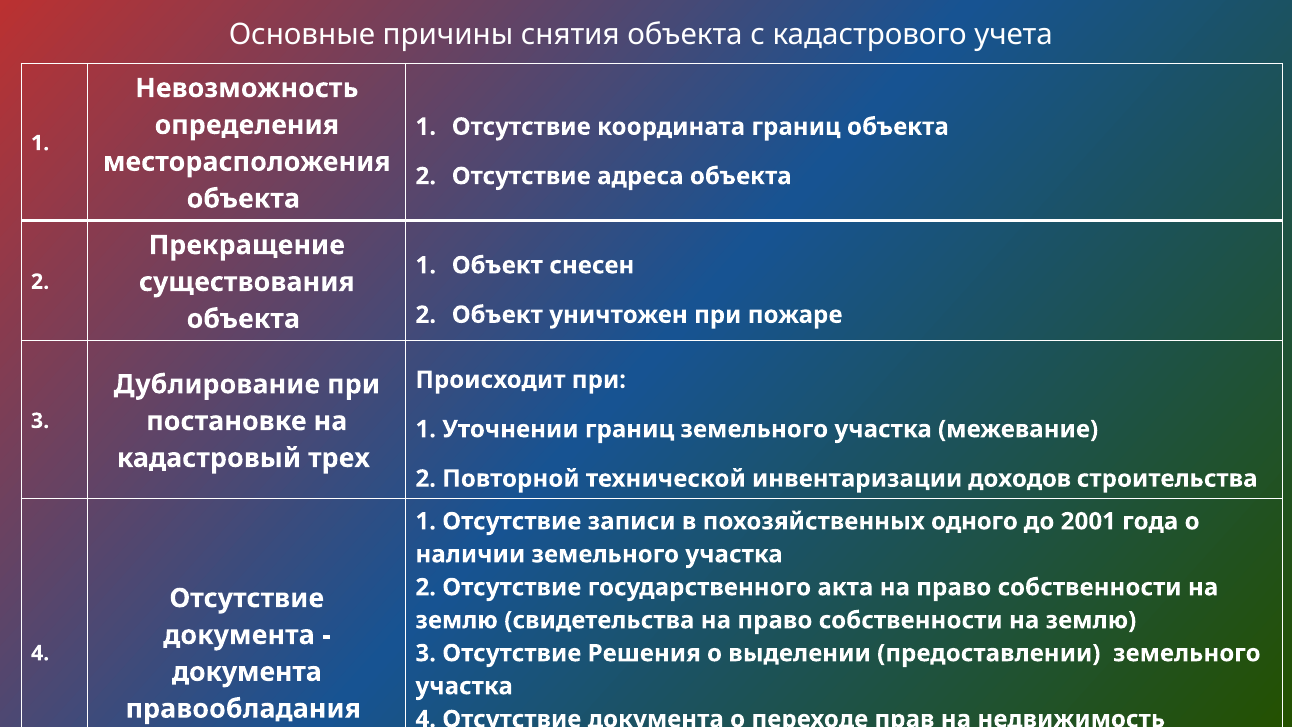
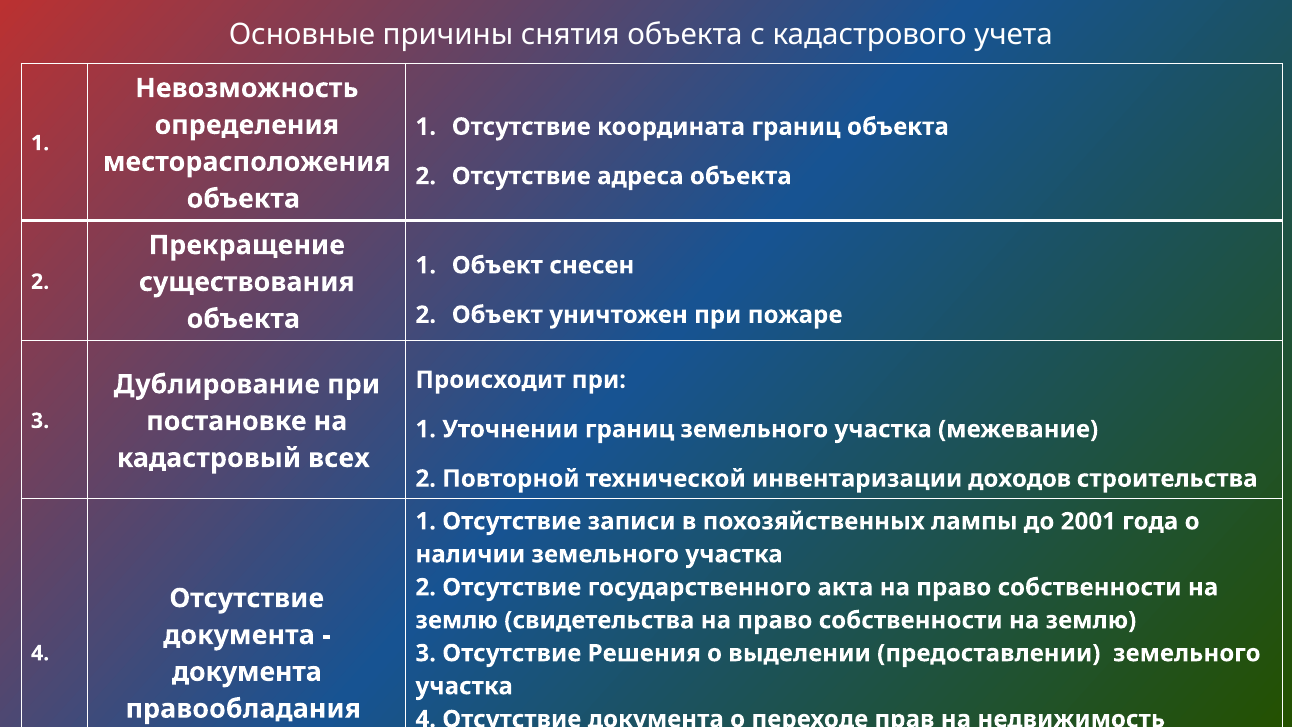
трех: трех -> всех (339, 458)
одного: одного -> лампы (974, 521)
